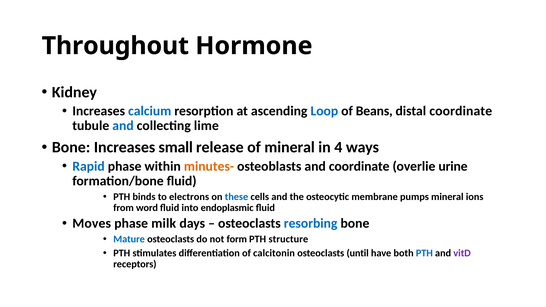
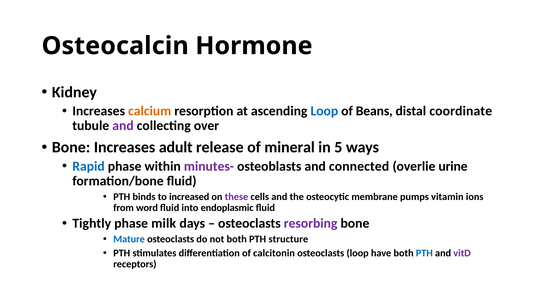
Throughout: Throughout -> Osteocalcin (115, 46)
calcium colour: blue -> orange (150, 111)
and colour: blue -> purple (123, 126)
lime: lime -> over (206, 126)
small: small -> adult (176, 147)
4: 4 -> 5 (338, 147)
minutes- colour: orange -> purple (209, 166)
and coordinate: coordinate -> connected (359, 166)
electrons: electrons -> increased (189, 197)
these colour: blue -> purple (236, 197)
pumps mineral: mineral -> vitamin (447, 197)
Moves: Moves -> Tightly (92, 224)
resorbing colour: blue -> purple (311, 224)
not form: form -> both (237, 239)
osteoclasts until: until -> loop (358, 253)
